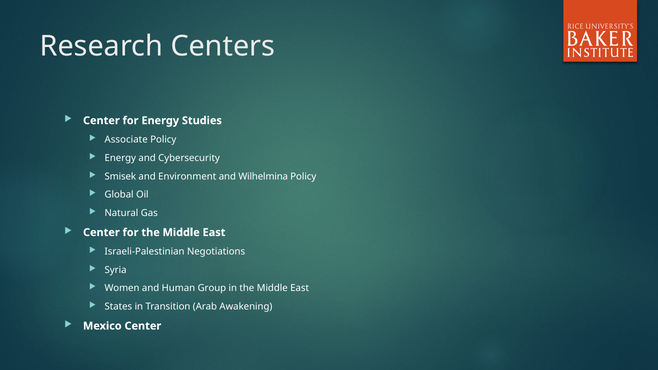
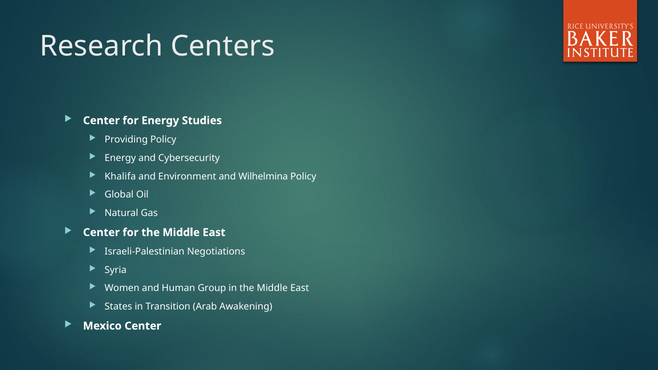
Associate: Associate -> Providing (126, 140)
Smisek: Smisek -> Khalifa (120, 176)
